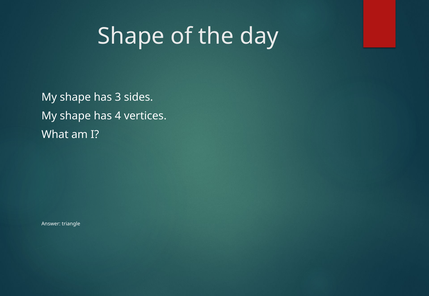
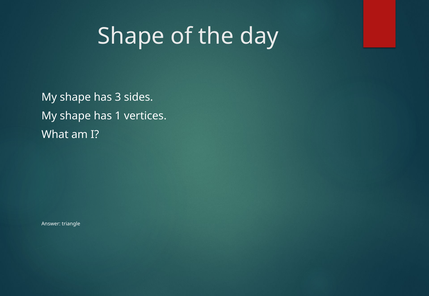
4: 4 -> 1 (118, 116)
